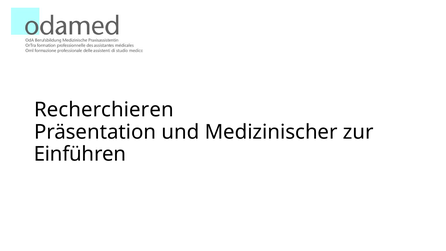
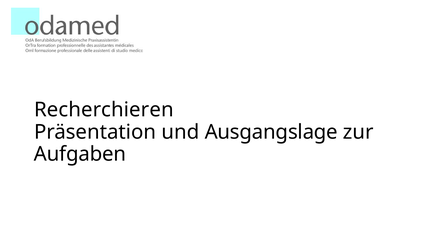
Medizinischer: Medizinischer -> Ausgangslage (271, 132)
Einführen: Einführen -> Aufgaben (80, 154)
